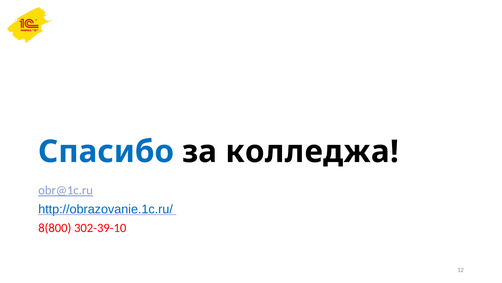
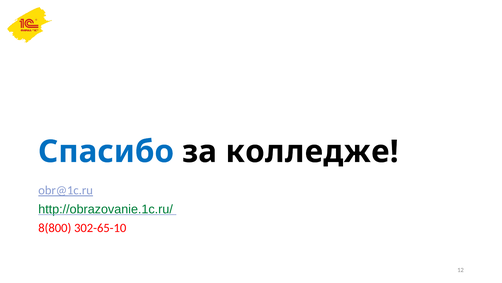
колледжа: колледжа -> колледже (312, 151)
http://obrazovanie.1c.ru/ colour: blue -> green (106, 209)
302-39-10: 302-39-10 -> 302-65-10 (100, 228)
